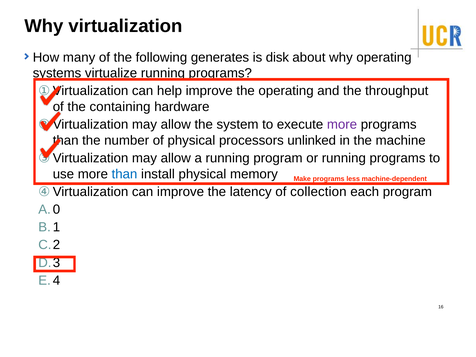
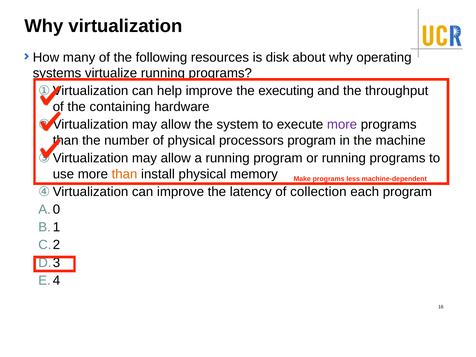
generates: generates -> resources (220, 57)
the operating: operating -> executing (286, 91)
processors unlinked: unlinked -> program (312, 140)
than colour: blue -> orange (124, 174)
